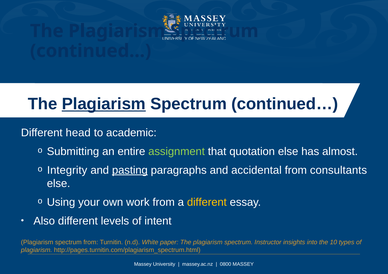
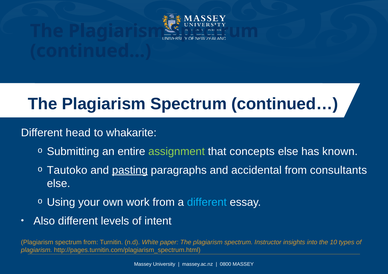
Plagiarism underline: present -> none (104, 104)
academic: academic -> whakarite (131, 133)
quotation: quotation -> concepts (252, 152)
almost: almost -> known (340, 152)
Integrity: Integrity -> Tautoko (67, 170)
different colour: yellow -> light blue (207, 202)
